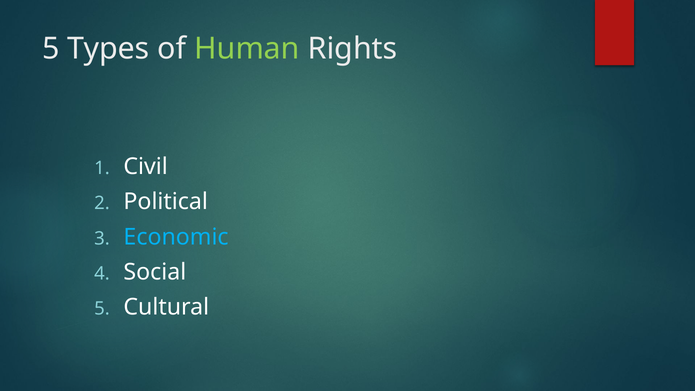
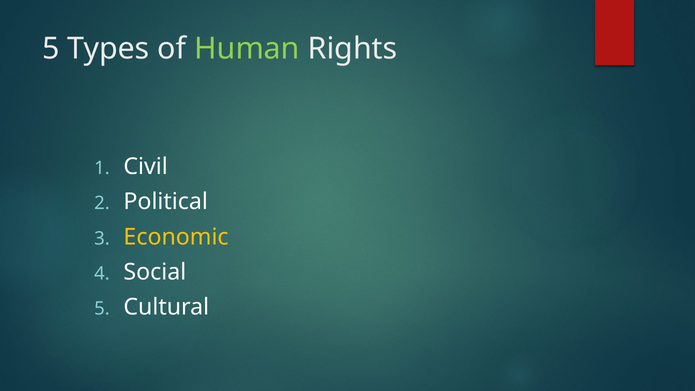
Economic colour: light blue -> yellow (176, 237)
